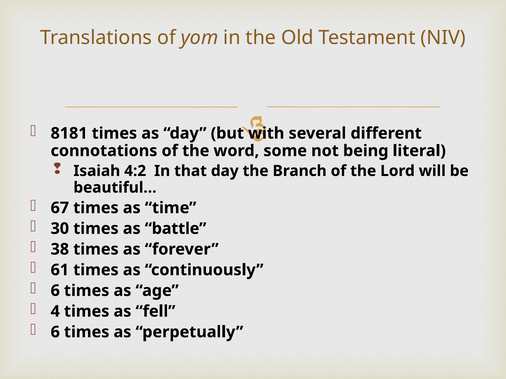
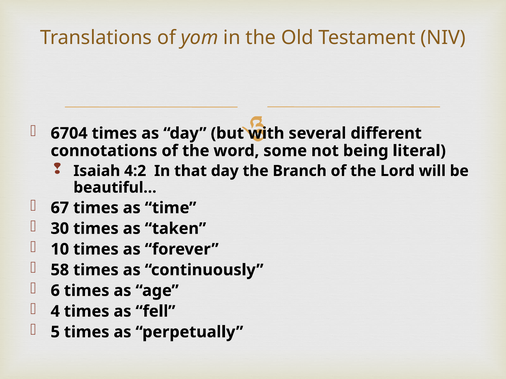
8181: 8181 -> 6704 (69, 133)
battle: battle -> taken (175, 229)
38: 38 -> 10 (60, 250)
61: 61 -> 58 (60, 270)
6: 6 -> 5 (55, 332)
